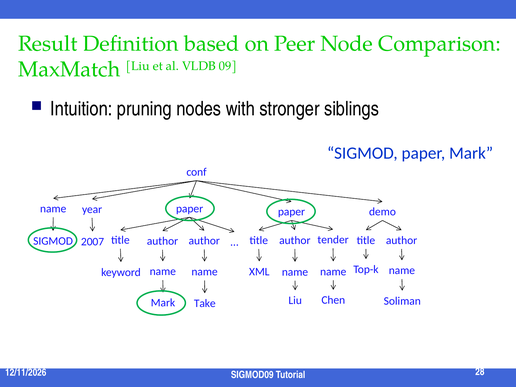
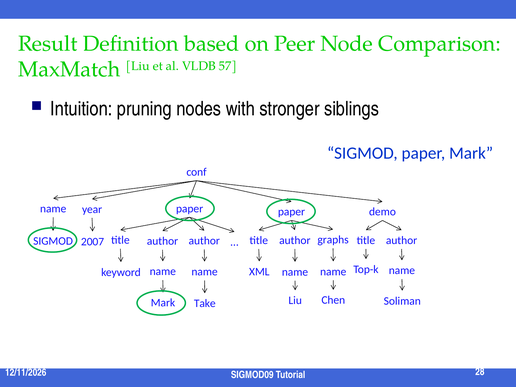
09: 09 -> 57 (228, 66)
tender: tender -> graphs (333, 240)
